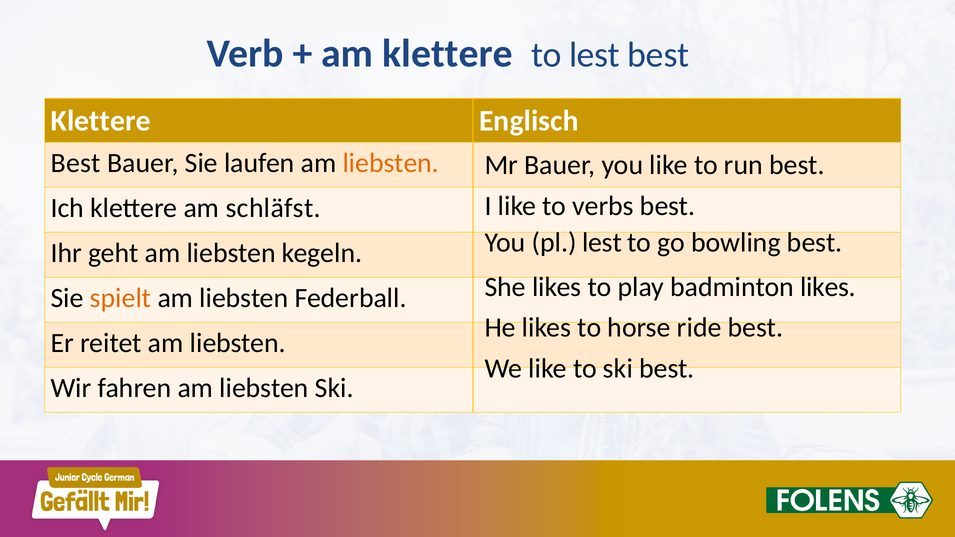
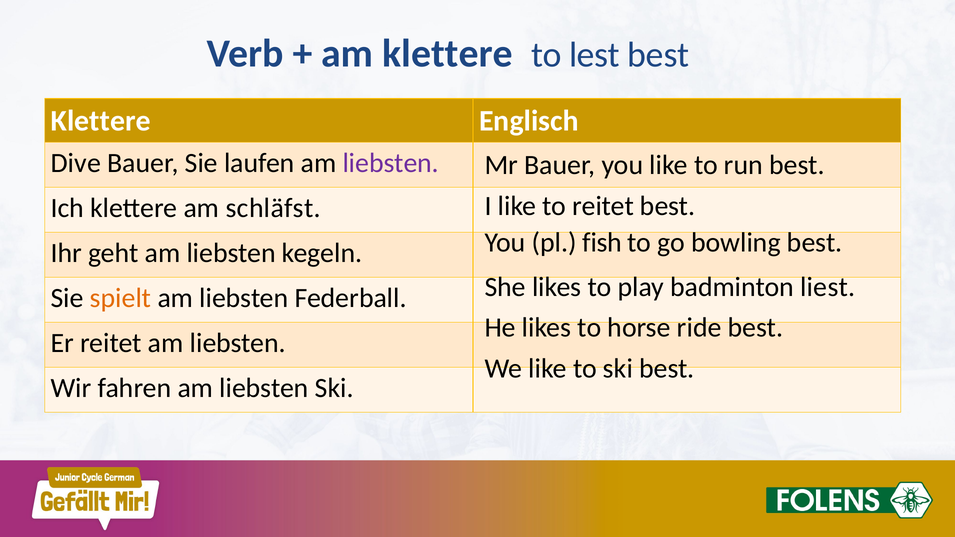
Best: Best -> Dive (76, 163)
liebsten colour: orange -> purple (391, 163)
to verbs: verbs -> reitet (603, 206)
pl lest: lest -> fish (602, 243)
badminton likes: likes -> liest (828, 287)
